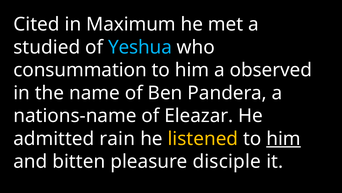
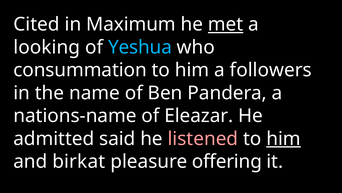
met underline: none -> present (226, 24)
studied: studied -> looking (47, 47)
observed: observed -> followers (271, 70)
rain: rain -> said (117, 138)
listened colour: yellow -> pink (203, 138)
bitten: bitten -> birkat (79, 161)
disciple: disciple -> offering (227, 161)
